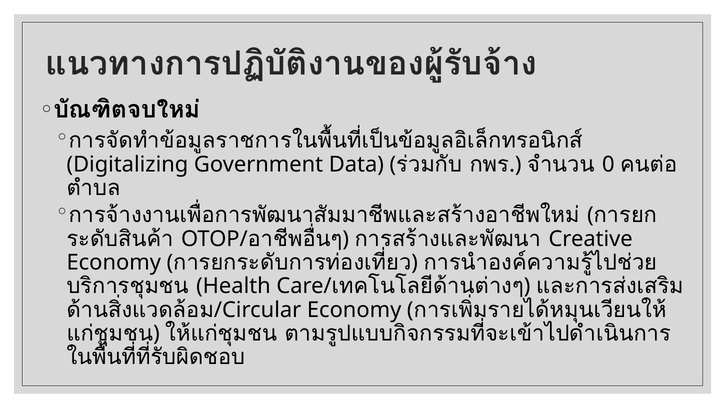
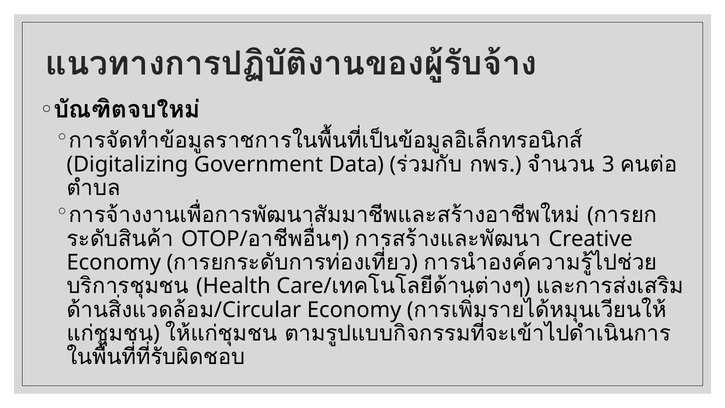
0: 0 -> 3 (608, 164)
